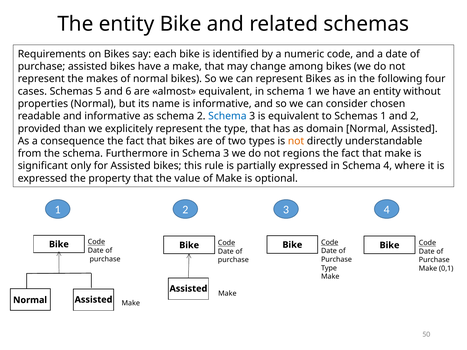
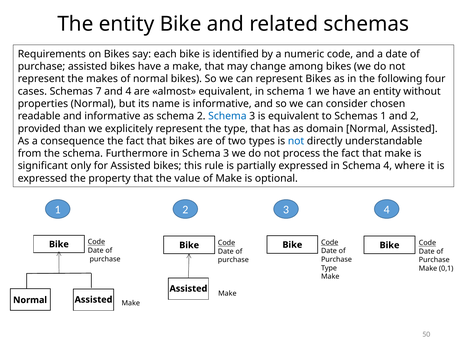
5: 5 -> 7 (99, 91)
and 6: 6 -> 4 (128, 91)
not colour: orange -> blue (296, 141)
regions: regions -> process (301, 154)
